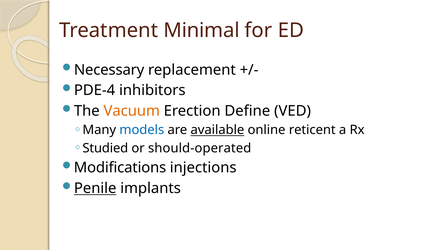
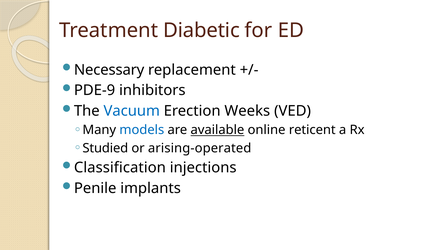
Minimal: Minimal -> Diabetic (202, 31)
PDE-4: PDE-4 -> PDE-9 (95, 90)
Vacuum colour: orange -> blue (132, 111)
Define: Define -> Weeks (247, 111)
should-operated: should-operated -> arising-operated (200, 148)
Modifications: Modifications -> Classification (120, 168)
Penile underline: present -> none (95, 188)
